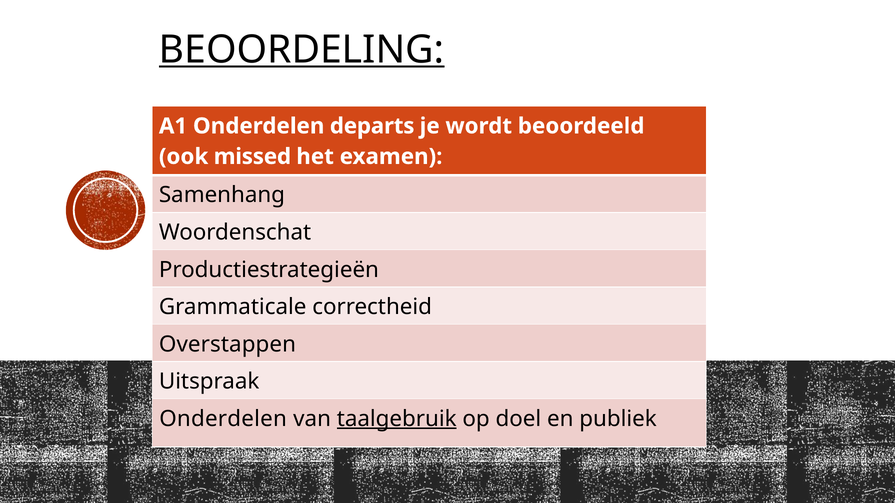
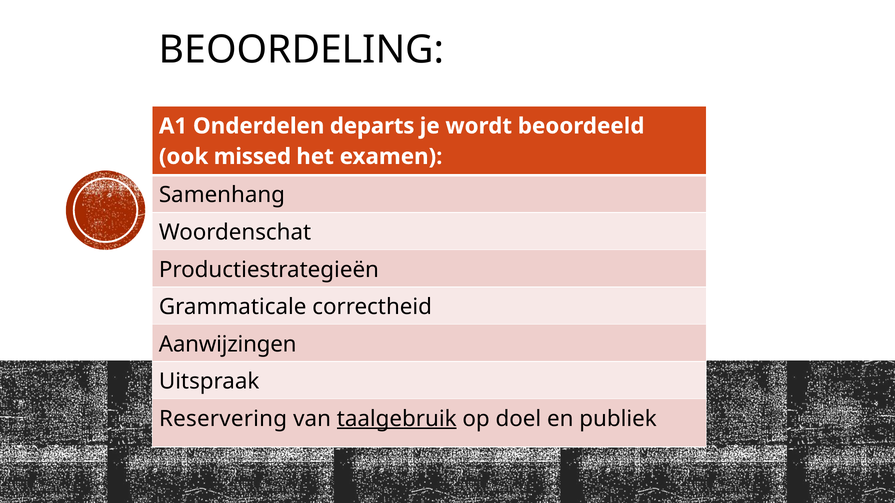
BEOORDELING underline: present -> none (302, 50)
Overstappen: Overstappen -> Aanwijzingen (228, 344)
Onderdelen: Onderdelen -> Reservering (223, 419)
